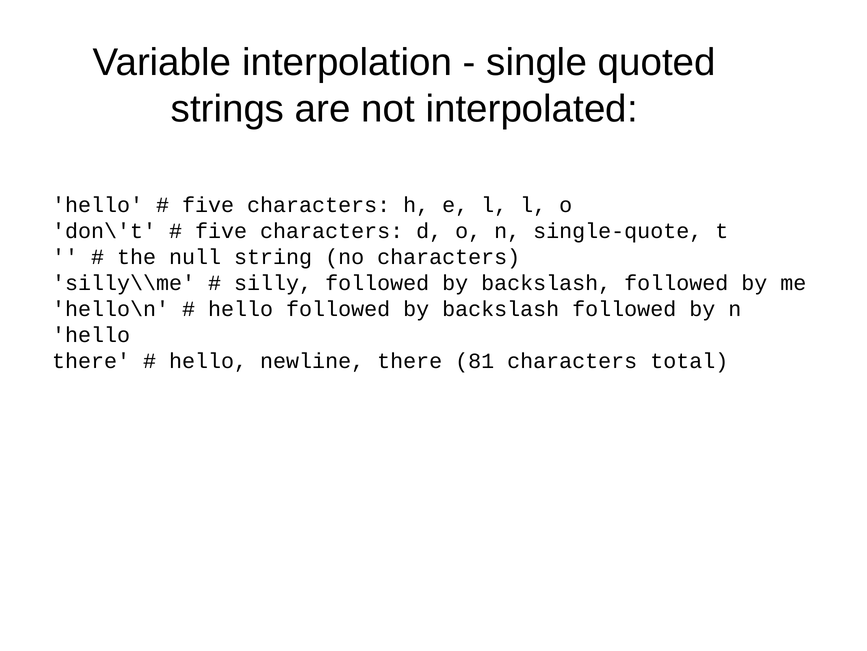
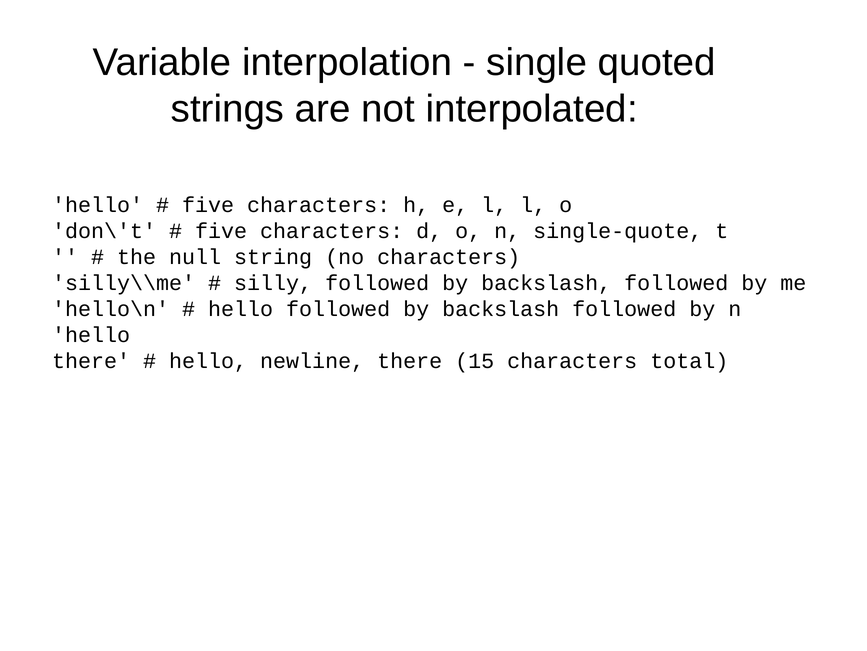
81: 81 -> 15 (475, 361)
